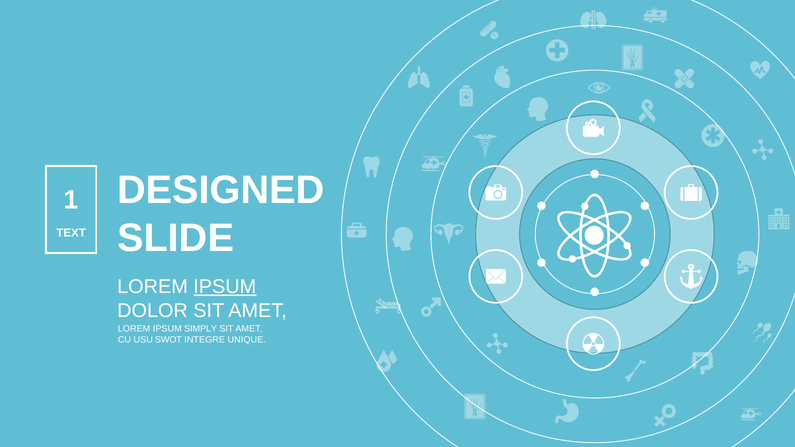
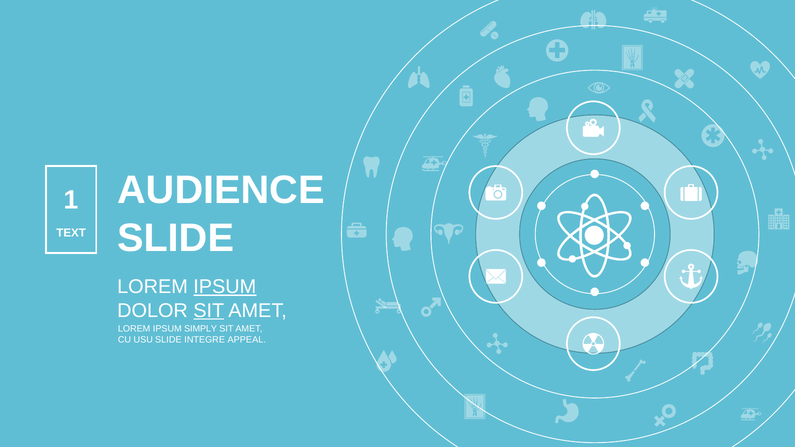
DESIGNED: DESIGNED -> AUDIENCE (221, 190)
SIT underline: none -> present (209, 311)
USU SWOT: SWOT -> SLIDE (168, 340)
UNIQUE: UNIQUE -> APPEAL (247, 340)
